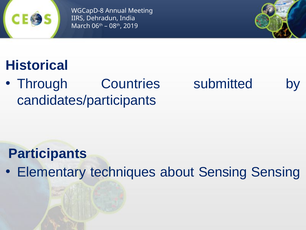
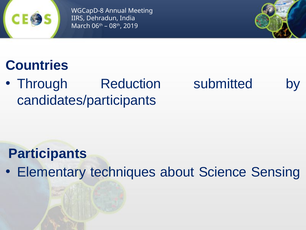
Historical: Historical -> Countries (37, 65)
Countries: Countries -> Reduction (131, 84)
about Sensing: Sensing -> Science (223, 172)
